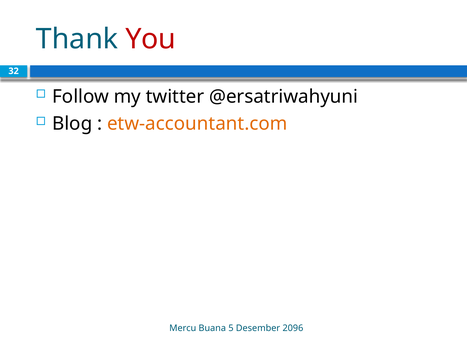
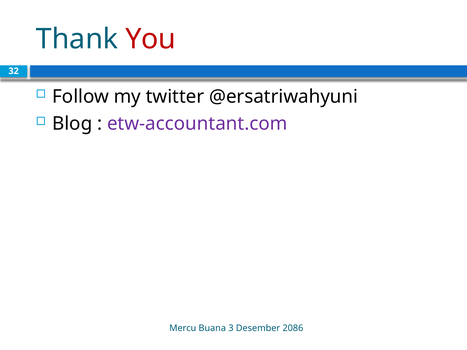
etw-accountant.com colour: orange -> purple (197, 124)
5: 5 -> 3 (231, 328)
2096: 2096 -> 2086 (293, 328)
